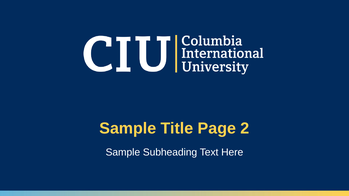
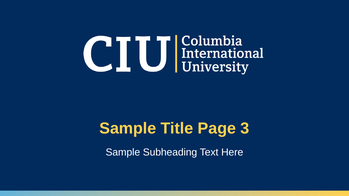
2: 2 -> 3 (245, 129)
